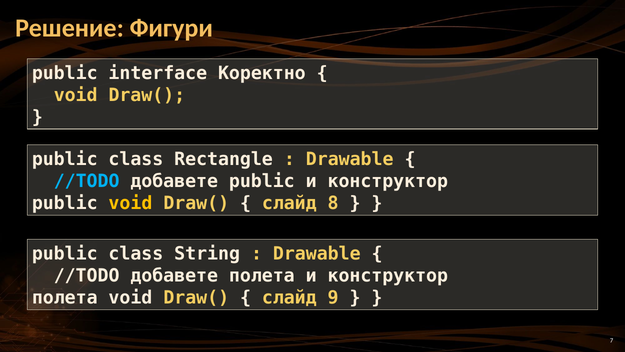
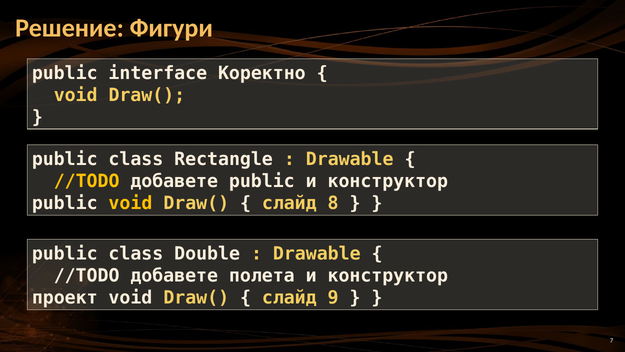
//TODO colour: light blue -> yellow (87, 181)
String: String -> Double (207, 254)
полета: полета -> проект (65, 297)
